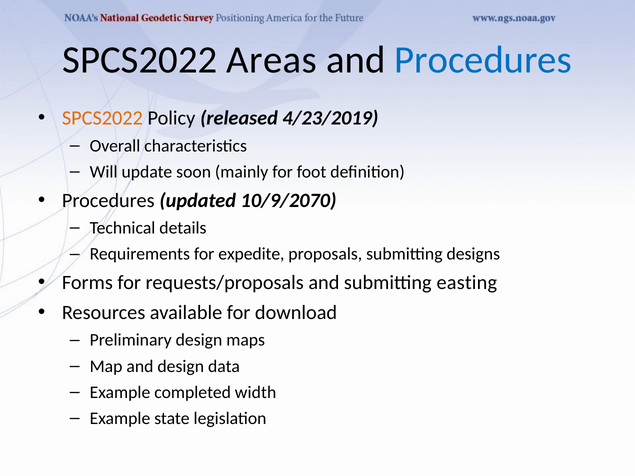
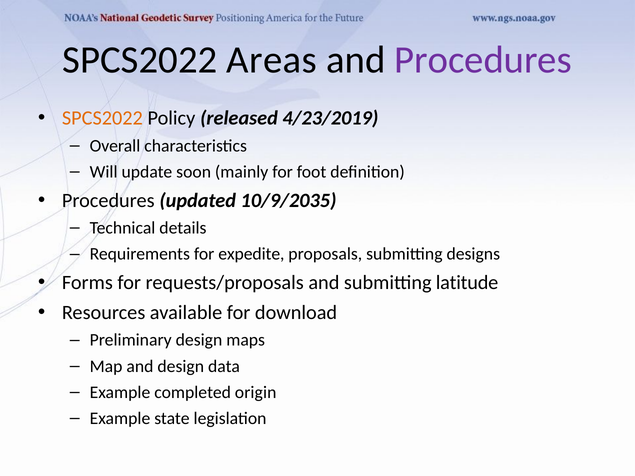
Procedures colour: blue -> purple (483, 60)
10/9/2070: 10/9/2070 -> 10/9/2035 (289, 201)
easting: easting -> latitude (467, 283)
width: width -> origin (256, 393)
